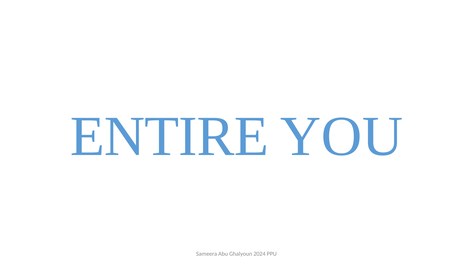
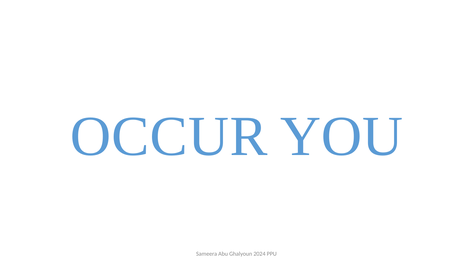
ENTIRE: ENTIRE -> OCCUR (169, 137)
